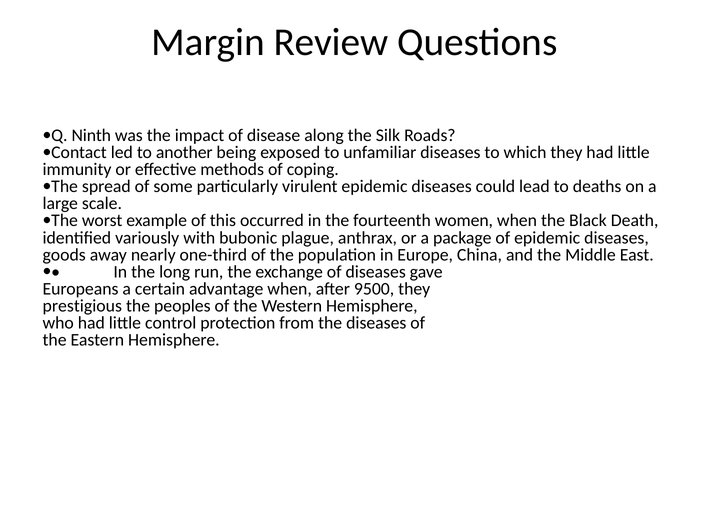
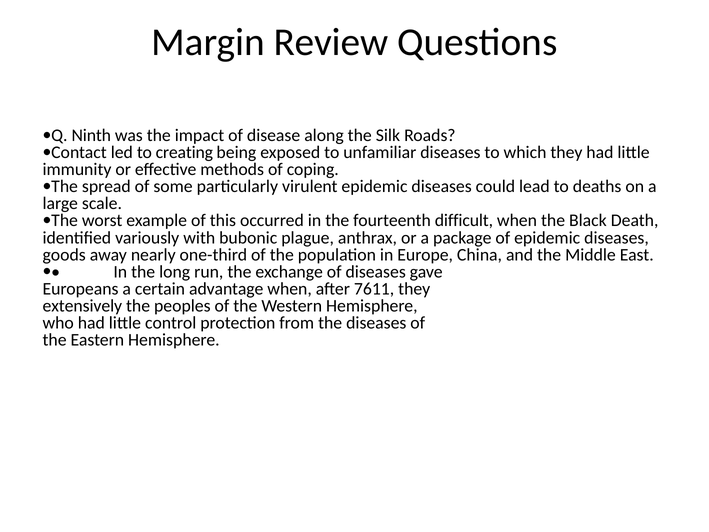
another: another -> creating (184, 152)
women: women -> difficult (464, 221)
9500: 9500 -> 7611 (374, 289)
prestigious: prestigious -> extensively (82, 306)
